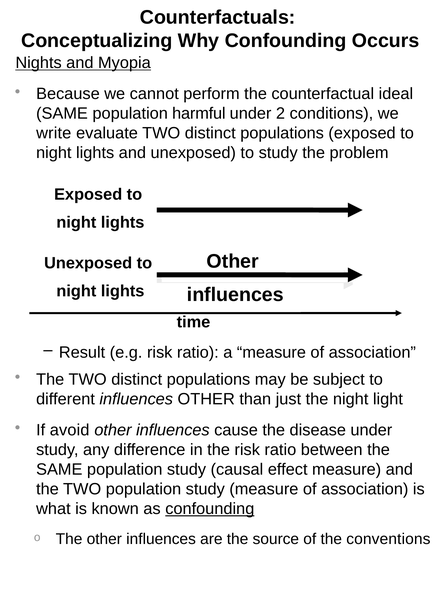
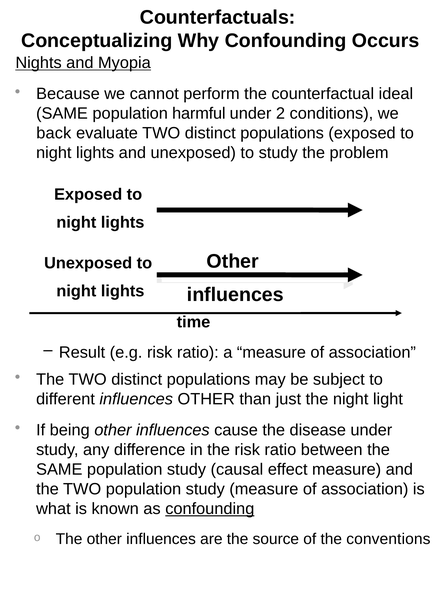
write: write -> back (54, 133)
avoid: avoid -> being (70, 429)
